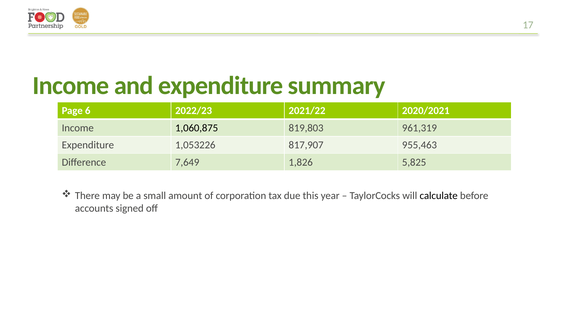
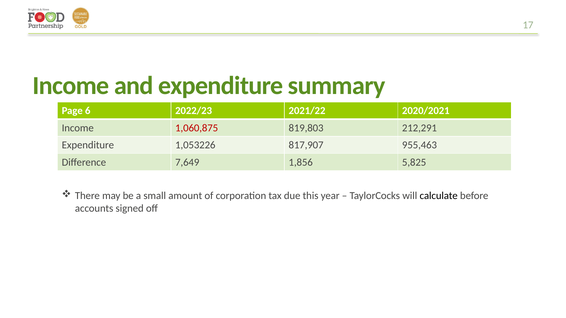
1,060,875 colour: black -> red (197, 128)
961,319: 961,319 -> 212,291 (419, 128)
1,826: 1,826 -> 1,856 (301, 162)
